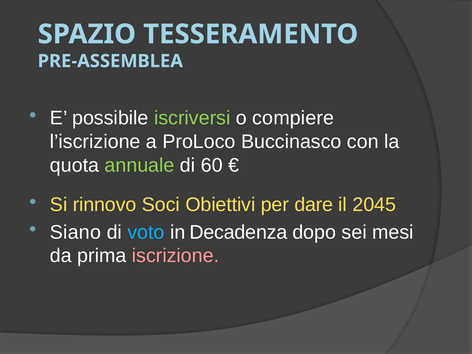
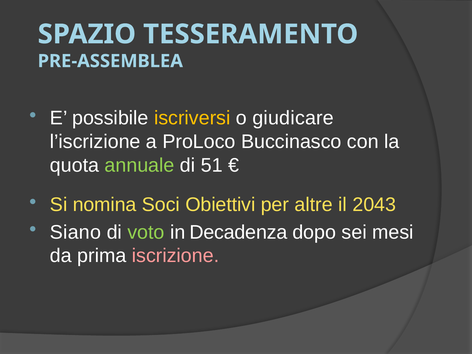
iscriversi colour: light green -> yellow (192, 118)
compiere: compiere -> giudicare (293, 118)
60: 60 -> 51 (212, 165)
rinnovo: rinnovo -> nomina (105, 205)
dare: dare -> altre (314, 205)
2045: 2045 -> 2043 (374, 205)
voto colour: light blue -> light green (146, 232)
